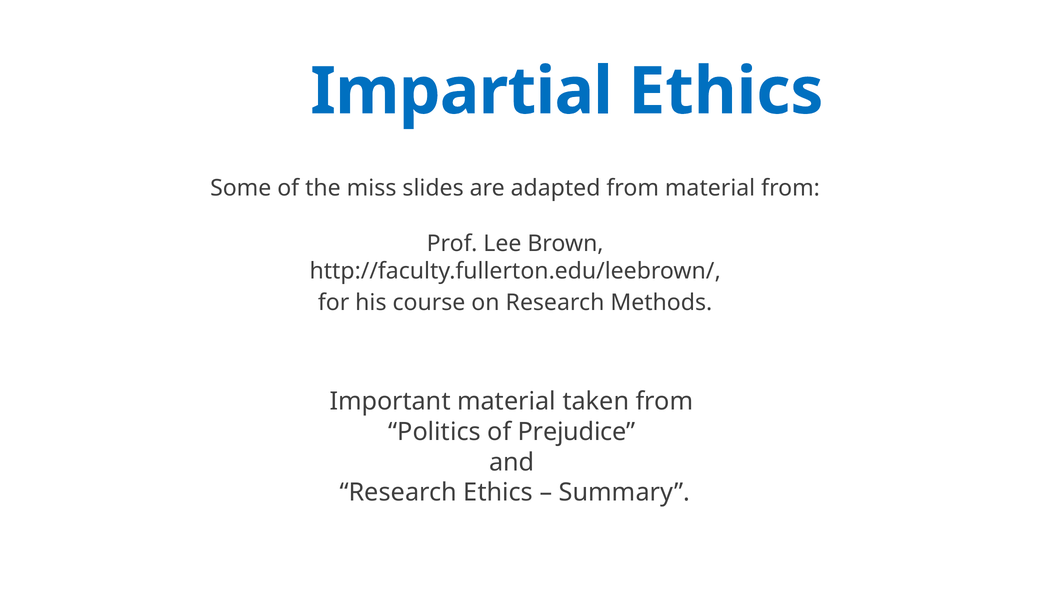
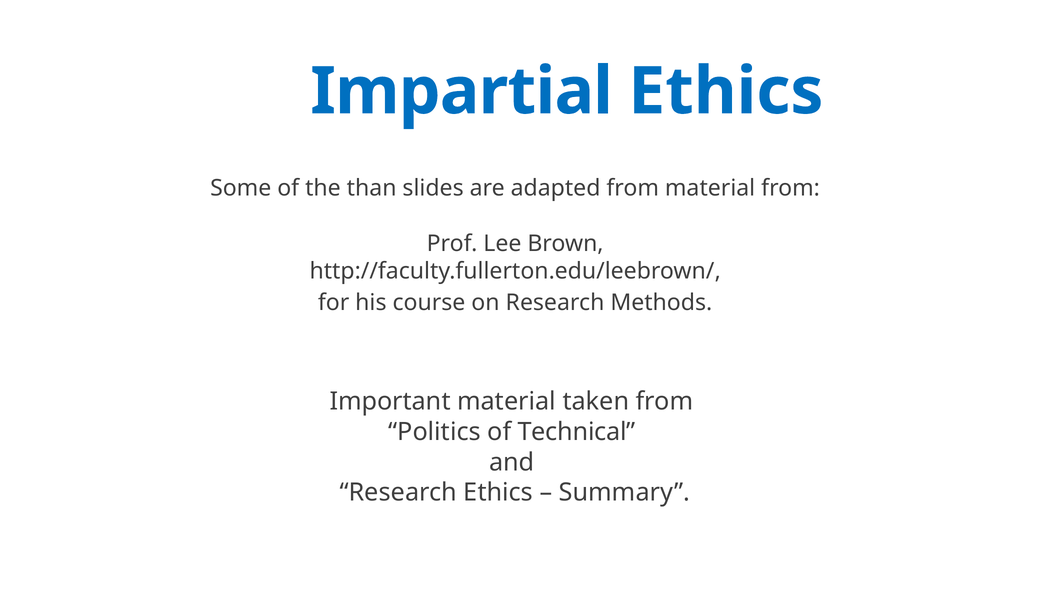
miss: miss -> than (372, 188)
Prejudice: Prejudice -> Technical (577, 432)
